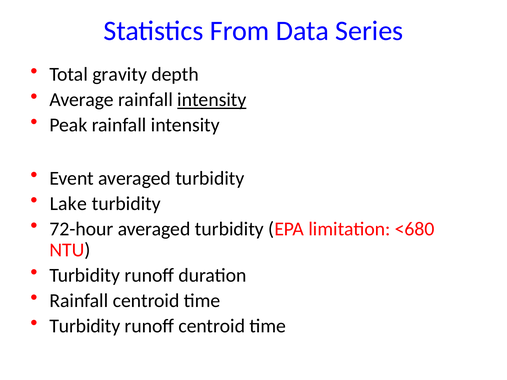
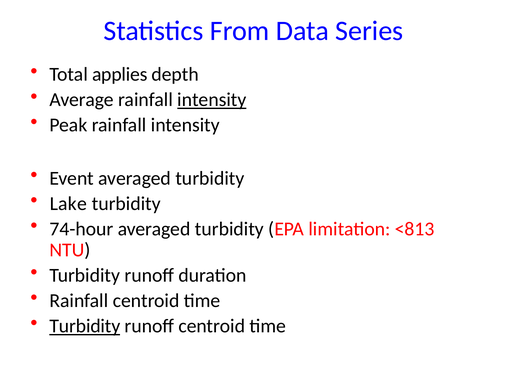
gravity: gravity -> applies (120, 75)
72-hour: 72-hour -> 74-hour (81, 229)
<680: <680 -> <813 (415, 229)
Turbidity underline: none -> present (85, 326)
